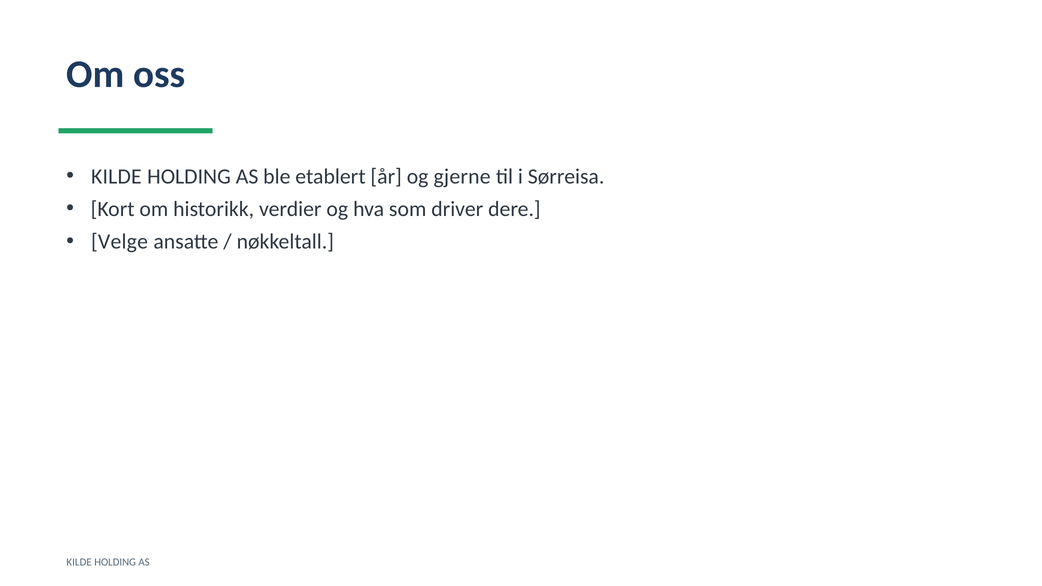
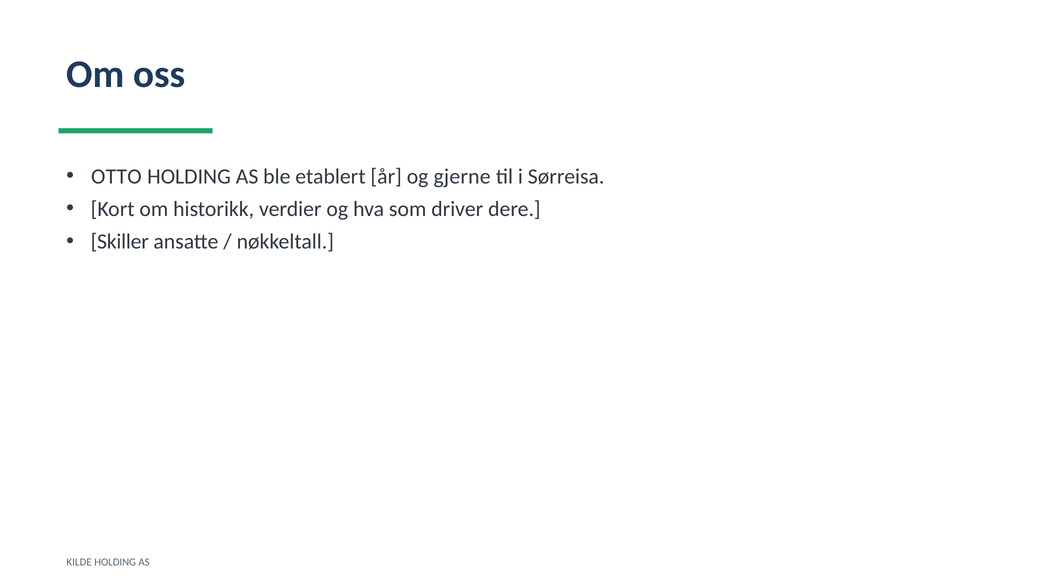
KILDE: KILDE -> OTTO (116, 176)
Velge: Velge -> Skiller (120, 242)
